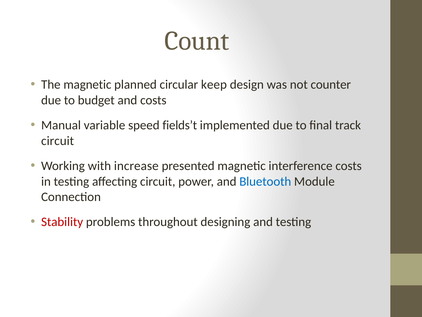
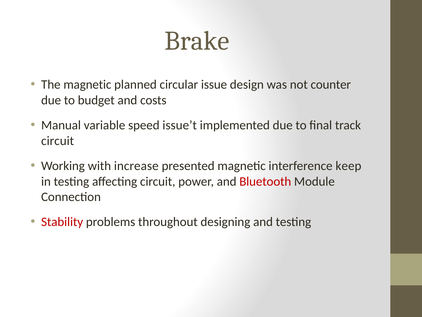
Count: Count -> Brake (197, 41)
keep: keep -> issue (214, 85)
fields’t: fields’t -> issue’t (180, 125)
interference costs: costs -> keep (348, 166)
Bluetooth colour: blue -> red (265, 181)
